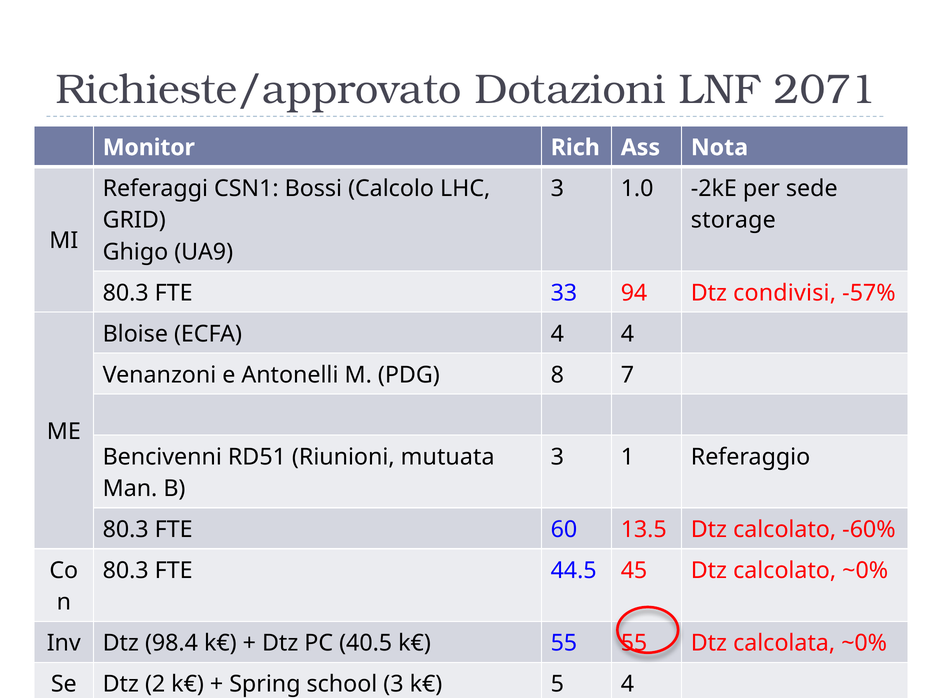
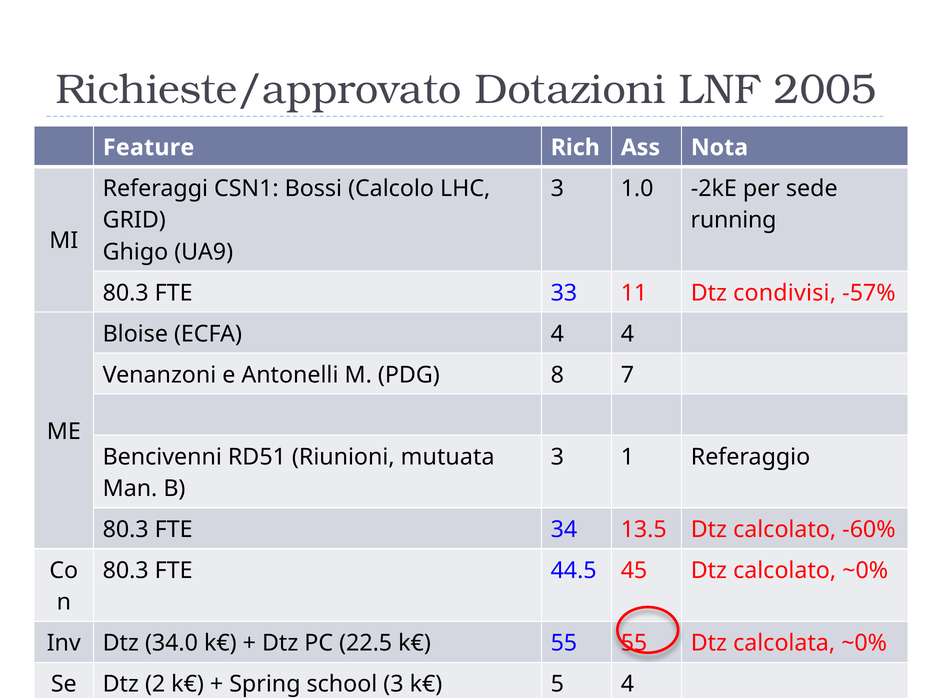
2071: 2071 -> 2005 (825, 90)
Monitor: Monitor -> Feature (149, 147)
storage: storage -> running (734, 220)
94: 94 -> 11 (634, 293)
60: 60 -> 34 (564, 529)
98.4: 98.4 -> 34.0 (171, 643)
40.5: 40.5 -> 22.5 (366, 643)
